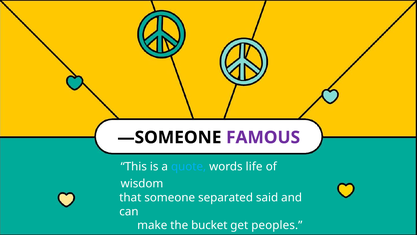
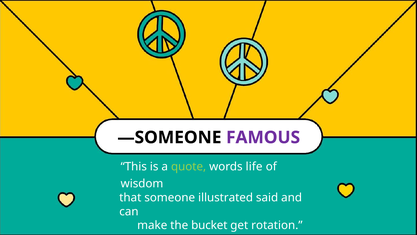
quote colour: light blue -> light green (189, 166)
separated: separated -> illustrated (226, 197)
peoples: peoples -> rotation (277, 225)
